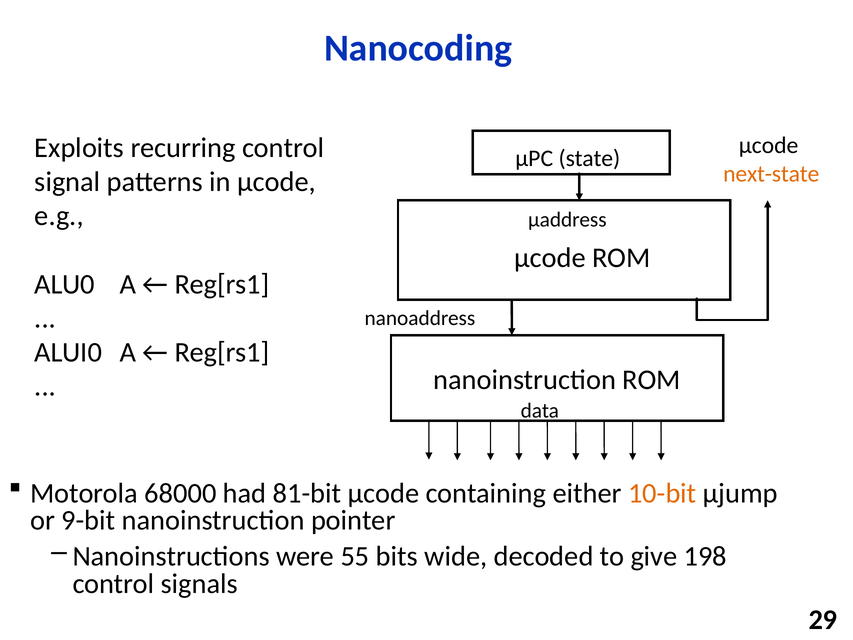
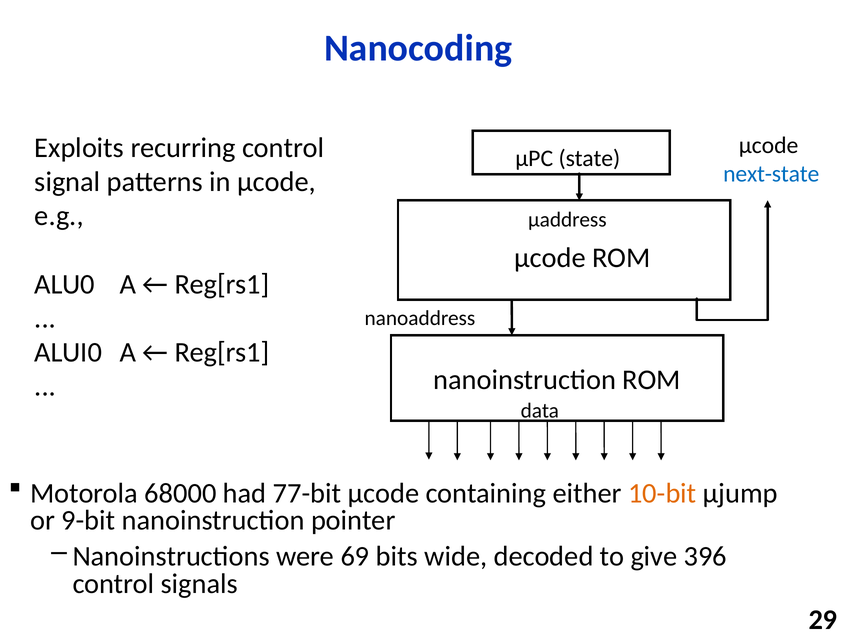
next-state colour: orange -> blue (771, 174)
81-bit: 81-bit -> 77-bit (307, 493)
55: 55 -> 69 (355, 556)
198: 198 -> 396 (705, 556)
